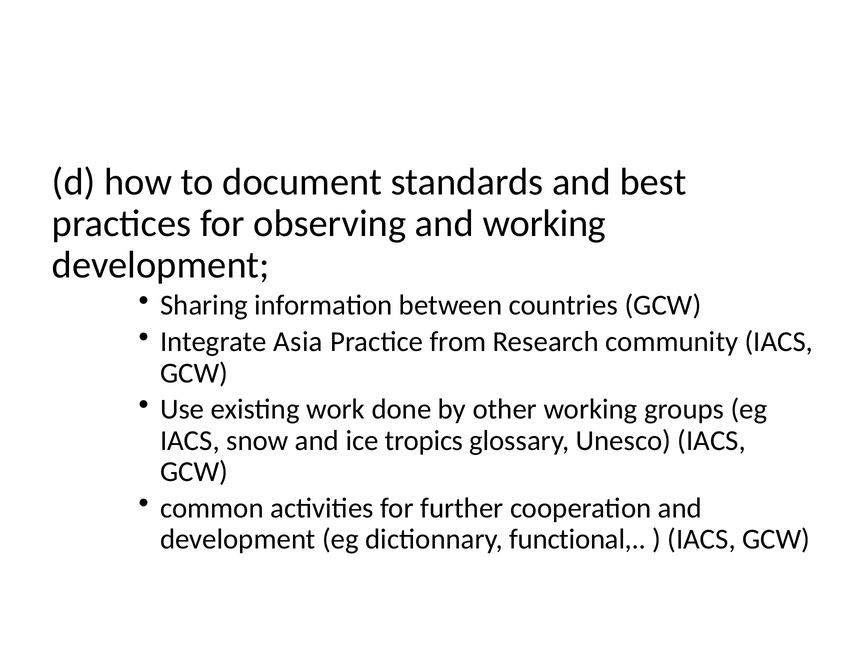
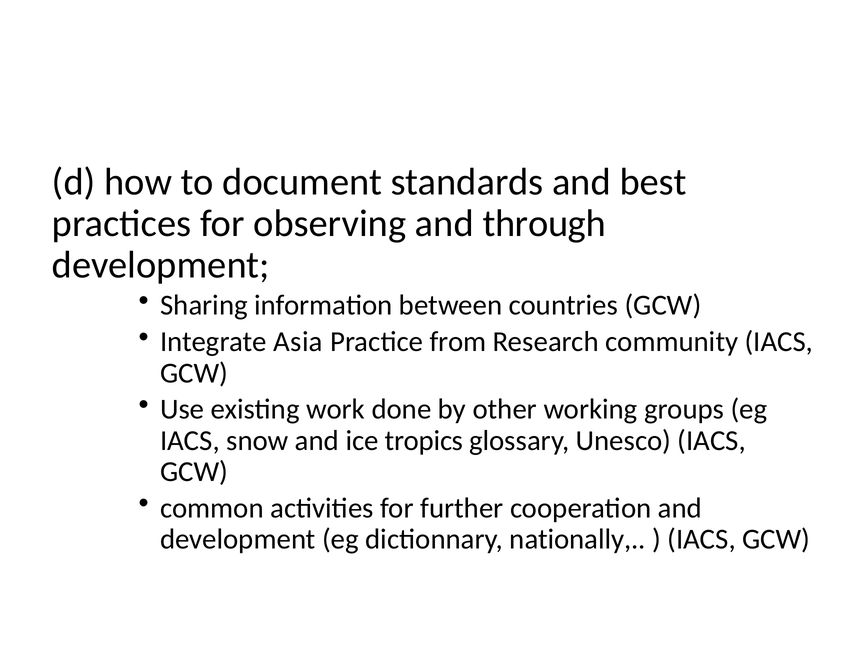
and working: working -> through (544, 223)
functional: functional -> nationally (578, 539)
